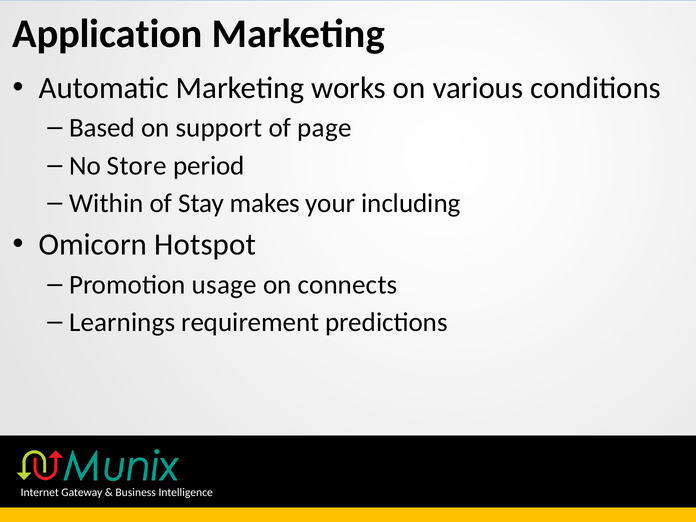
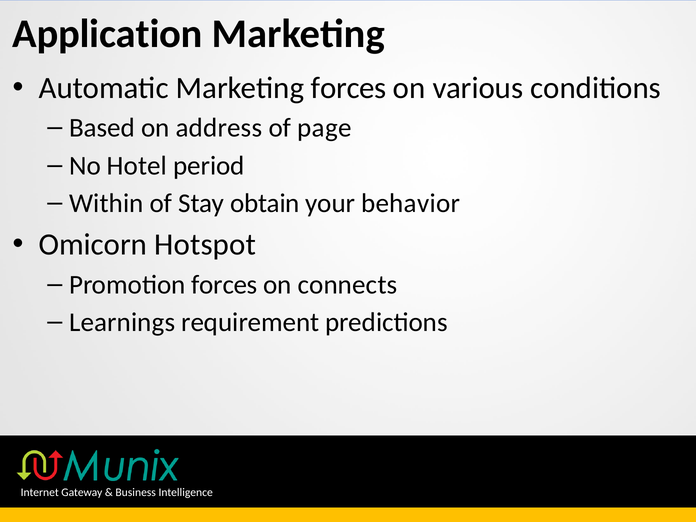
Marketing works: works -> forces (349, 88)
support: support -> address (219, 128)
Store: Store -> Hotel (137, 166)
makes: makes -> obtain (265, 204)
including: including -> behavior (411, 204)
Promotion usage: usage -> forces (224, 285)
